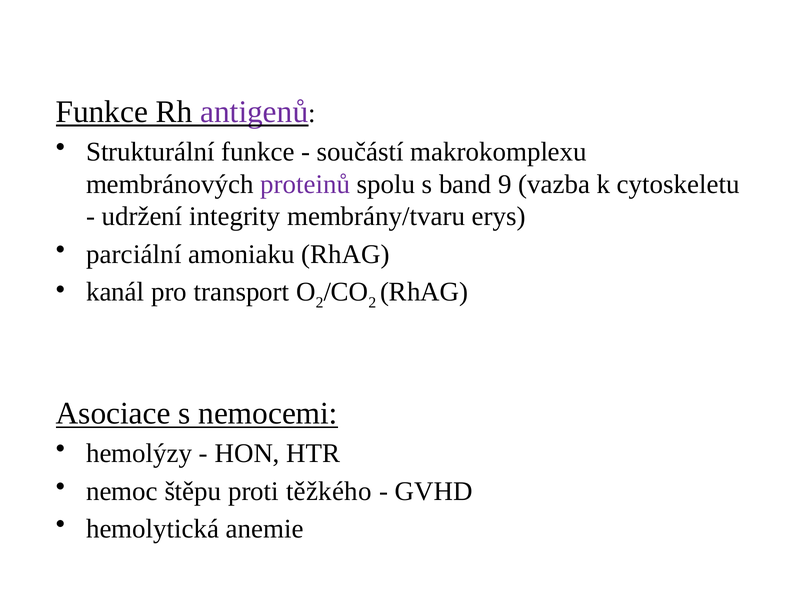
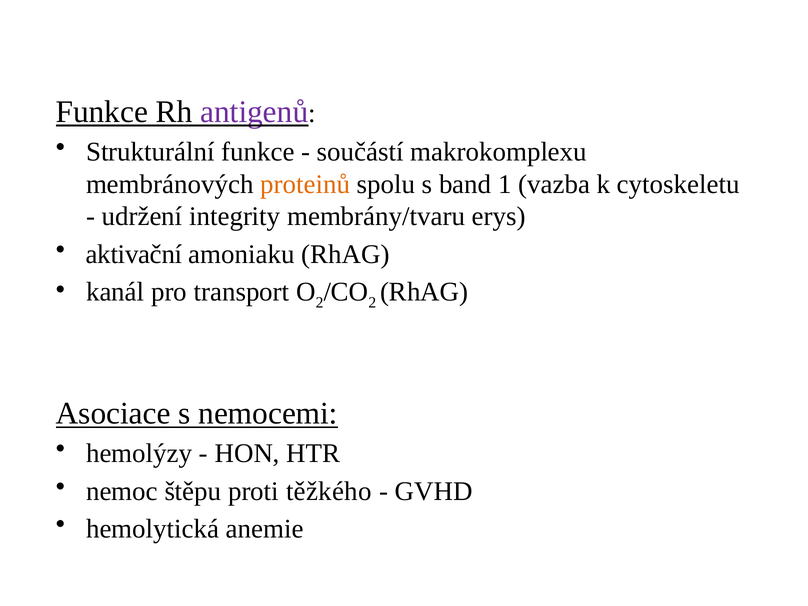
proteinů colour: purple -> orange (305, 184)
9: 9 -> 1 (505, 184)
parciální: parciální -> aktivační (134, 254)
